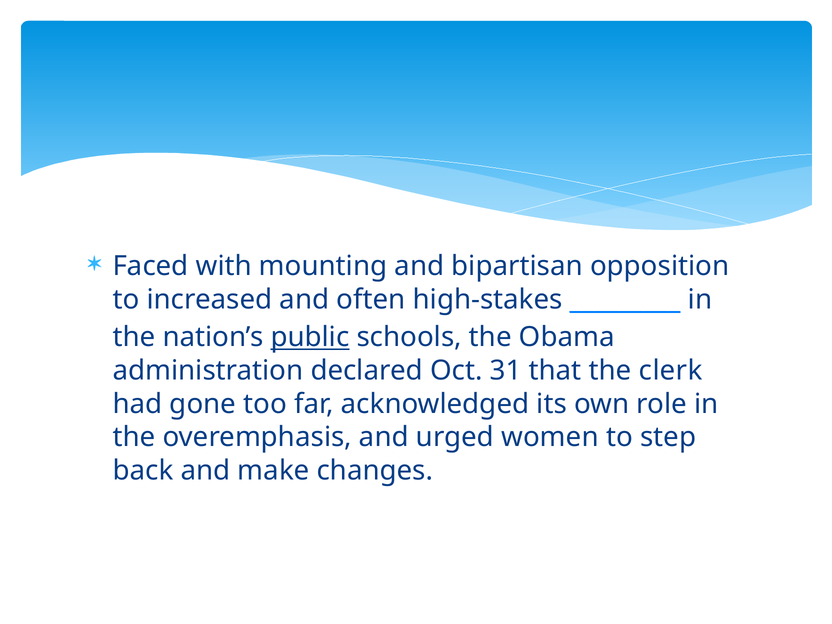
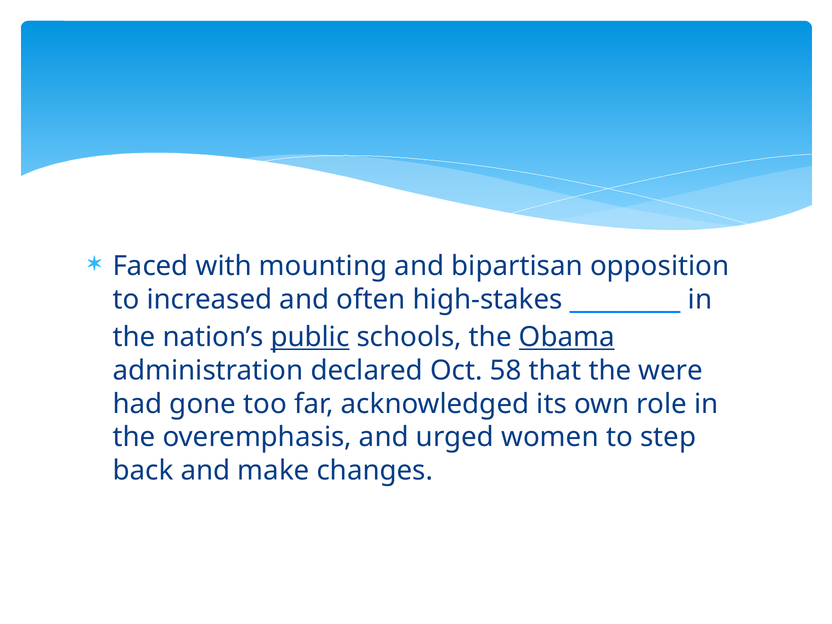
Obama underline: none -> present (567, 337)
31: 31 -> 58 (506, 371)
clerk: clerk -> were (671, 371)
